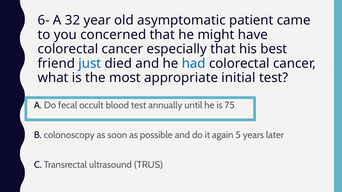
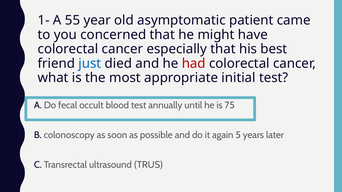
6-: 6- -> 1- (44, 20)
32: 32 -> 55 (73, 20)
had colour: blue -> red (194, 63)
